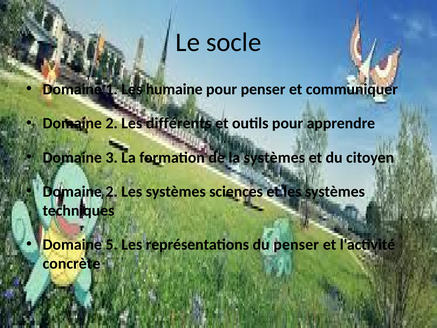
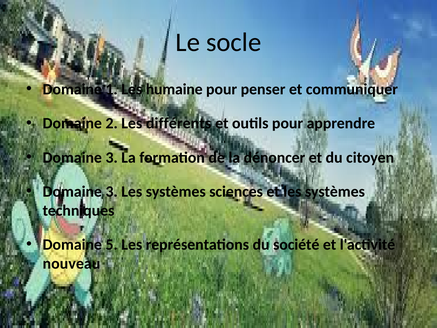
la systèmes: systèmes -> dénoncer (274, 157)
2: 2 -> 3 (112, 191)
du penser: penser -> société (296, 244)
concrète: concrète -> nouveau (71, 263)
